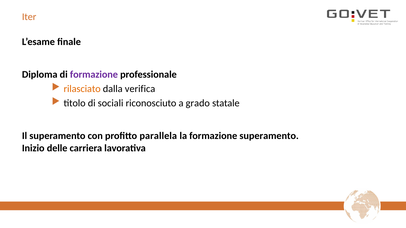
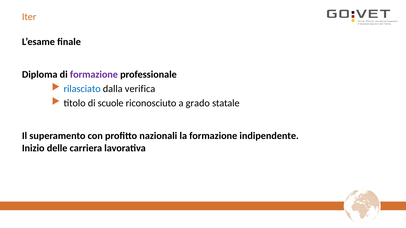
rilasciato colour: orange -> blue (82, 89)
sociali: sociali -> scuole (111, 103)
parallela: parallela -> nazionali (158, 136)
formazione superamento: superamento -> indipendente (269, 136)
